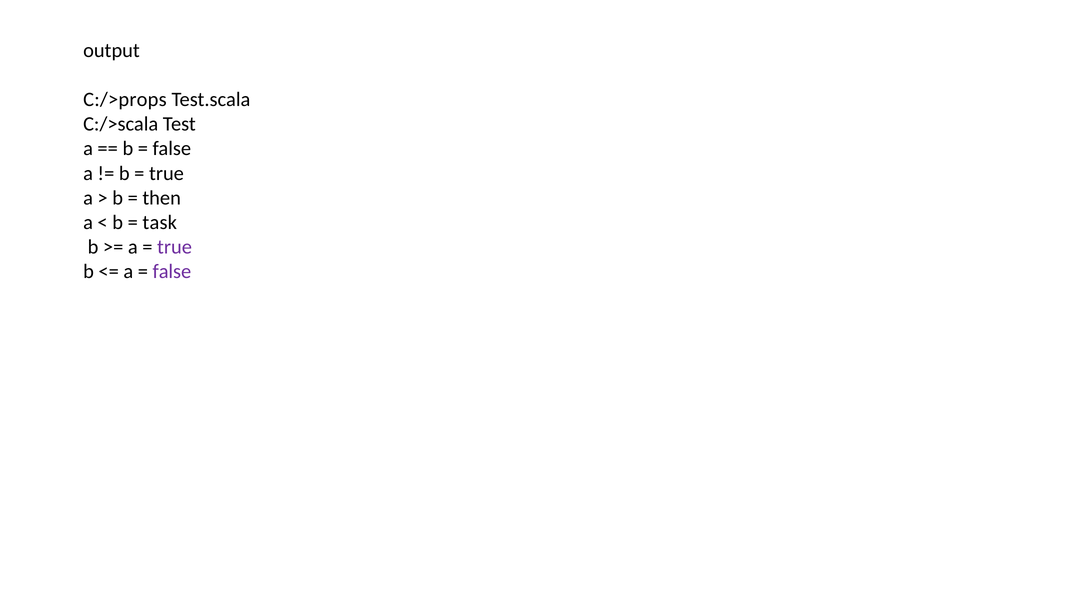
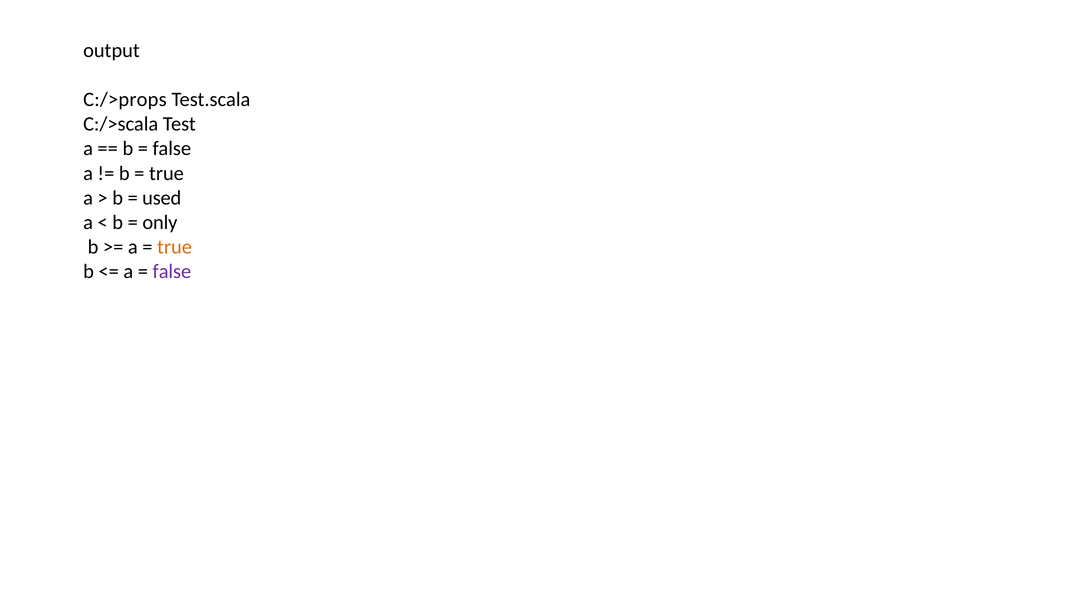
then: then -> used (162, 198)
task: task -> only (160, 222)
true colour: purple -> orange (175, 247)
